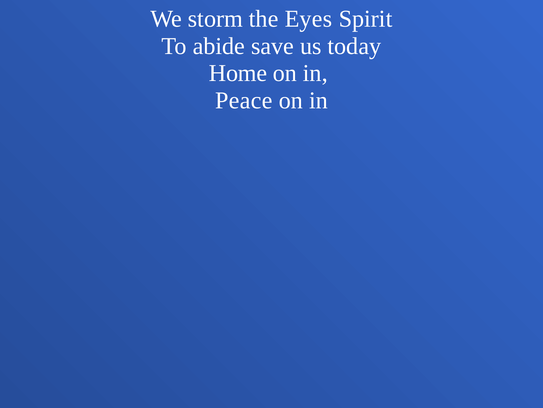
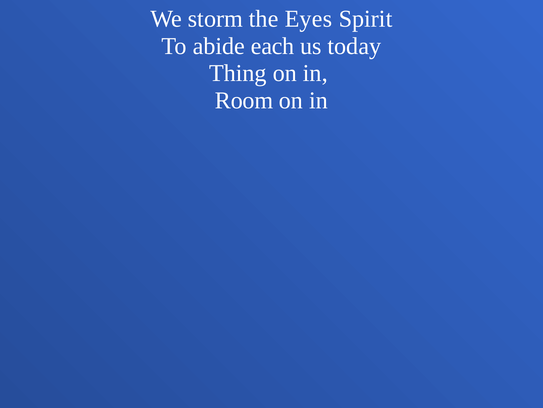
save: save -> each (273, 46)
Home: Home -> Thing (238, 73)
Peace: Peace -> Room (244, 100)
